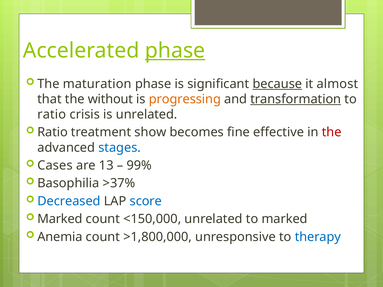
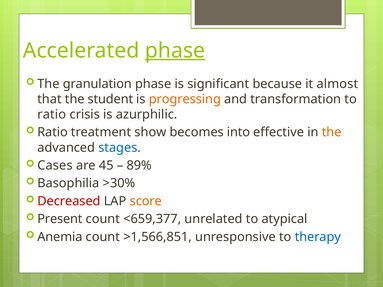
maturation: maturation -> granulation (97, 84)
because underline: present -> none (277, 84)
without: without -> student (110, 99)
transformation underline: present -> none (296, 99)
is unrelated: unrelated -> azurphilic (147, 115)
fine: fine -> into (239, 132)
the colour: red -> orange (332, 132)
13: 13 -> 45 (106, 166)
99%: 99% -> 89% (139, 166)
>37%: >37% -> >30% (119, 183)
Decreased colour: blue -> red (69, 201)
score colour: blue -> orange (146, 201)
Marked: Marked -> Present (60, 219)
<150,000: <150,000 -> <659,377 (152, 219)
to marked: marked -> atypical (285, 219)
>1,800,000: >1,800,000 -> >1,566,851 (158, 237)
